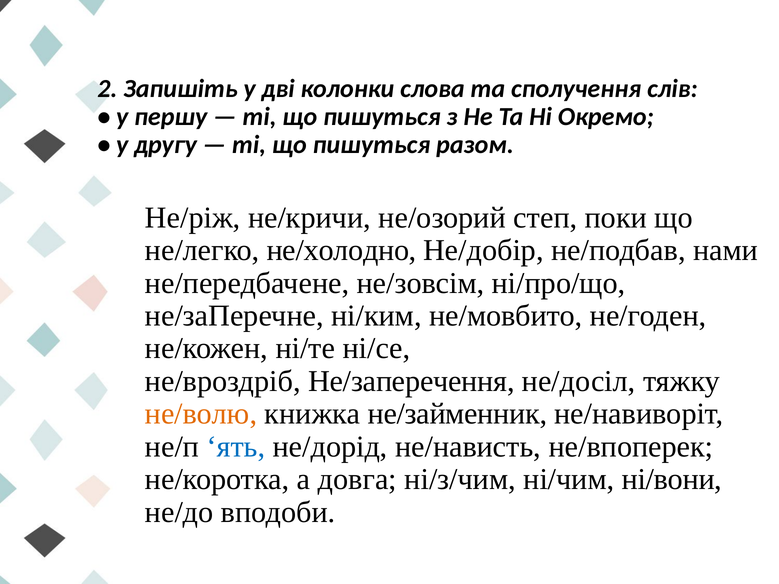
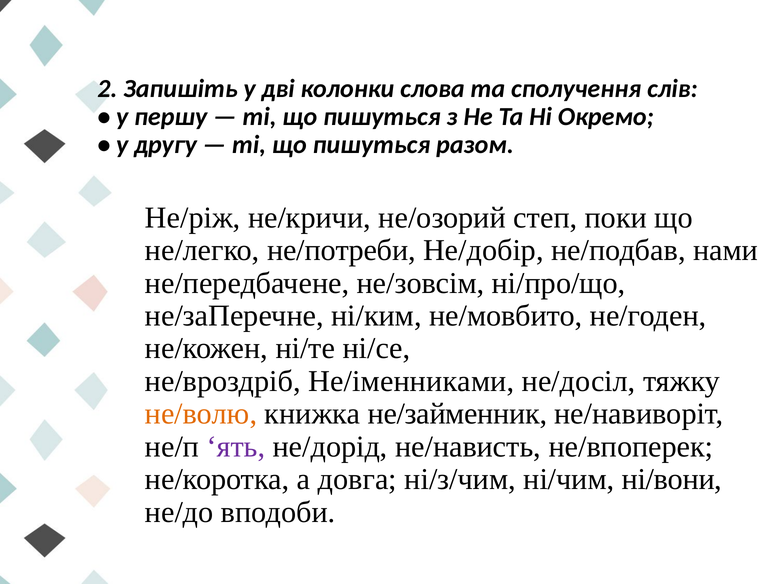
не/холодно: не/холодно -> не/потреби (341, 250)
Не/заперечення: Не/заперечення -> Не/іменниками (411, 381)
ять colour: blue -> purple (236, 447)
